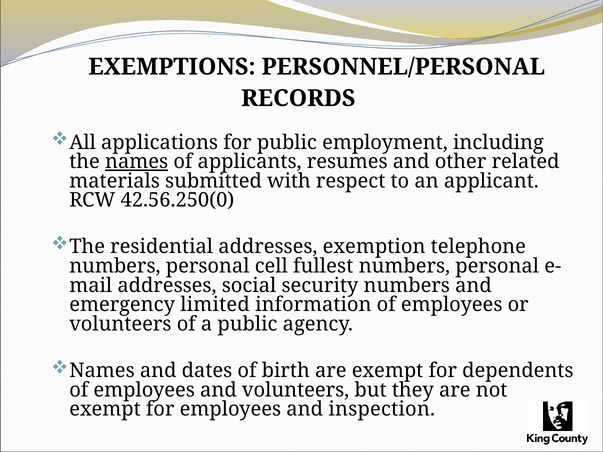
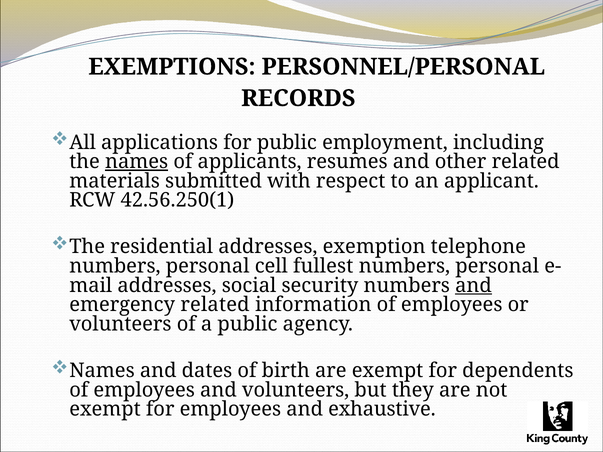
42.56.250(0: 42.56.250(0 -> 42.56.250(1 (177, 200)
and underline: none -> present (473, 286)
emergency limited: limited -> related (215, 305)
inspection: inspection -> exhaustive (382, 409)
